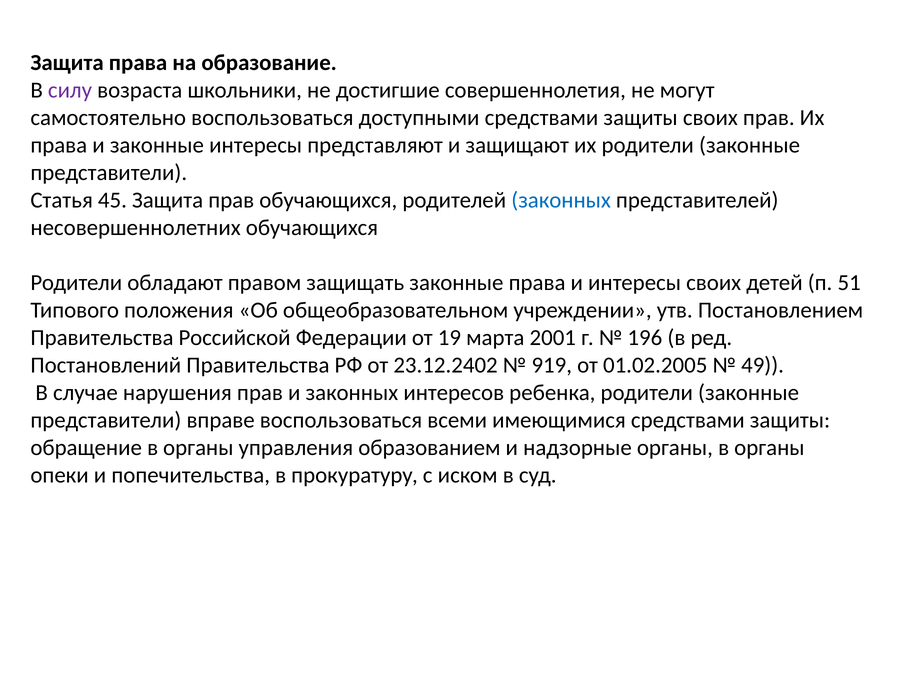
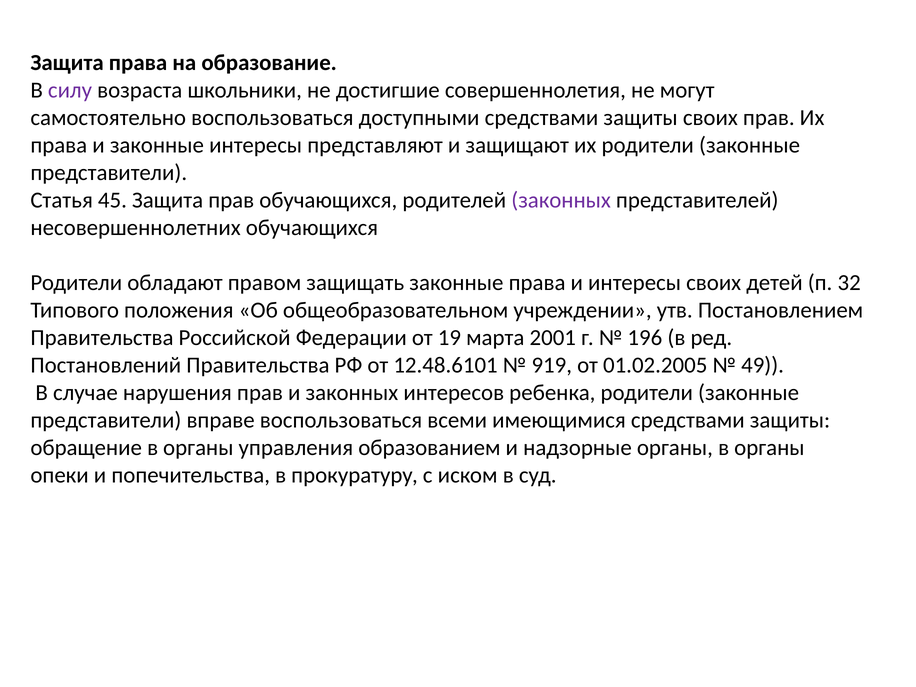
законных colour: blue -> purple (561, 200)
51: 51 -> 32 (849, 283)
23.12.2402: 23.12.2402 -> 12.48.6101 (446, 365)
